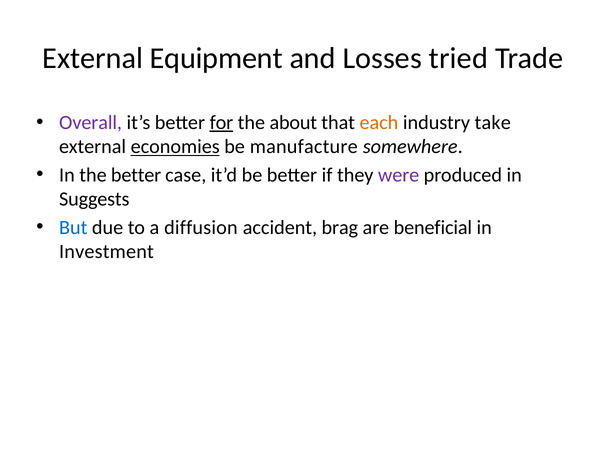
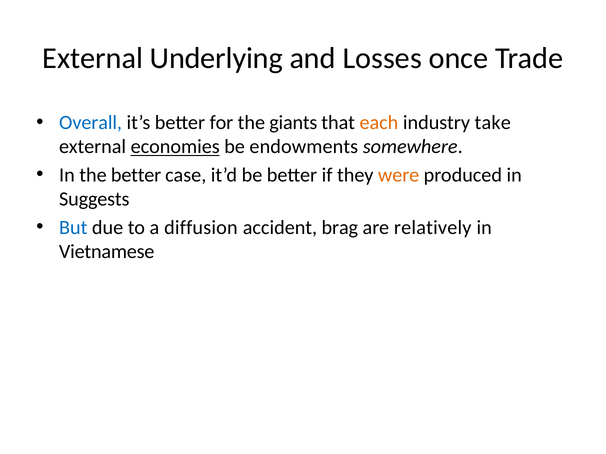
Equipment: Equipment -> Underlying (216, 58)
tried: tried -> once (459, 58)
Overall colour: purple -> blue (91, 123)
for underline: present -> none (221, 123)
about: about -> giants (293, 123)
manufacture: manufacture -> endowments (304, 147)
were colour: purple -> orange (399, 175)
beneficial: beneficial -> relatively (433, 228)
Investment: Investment -> Vietnamese (107, 252)
